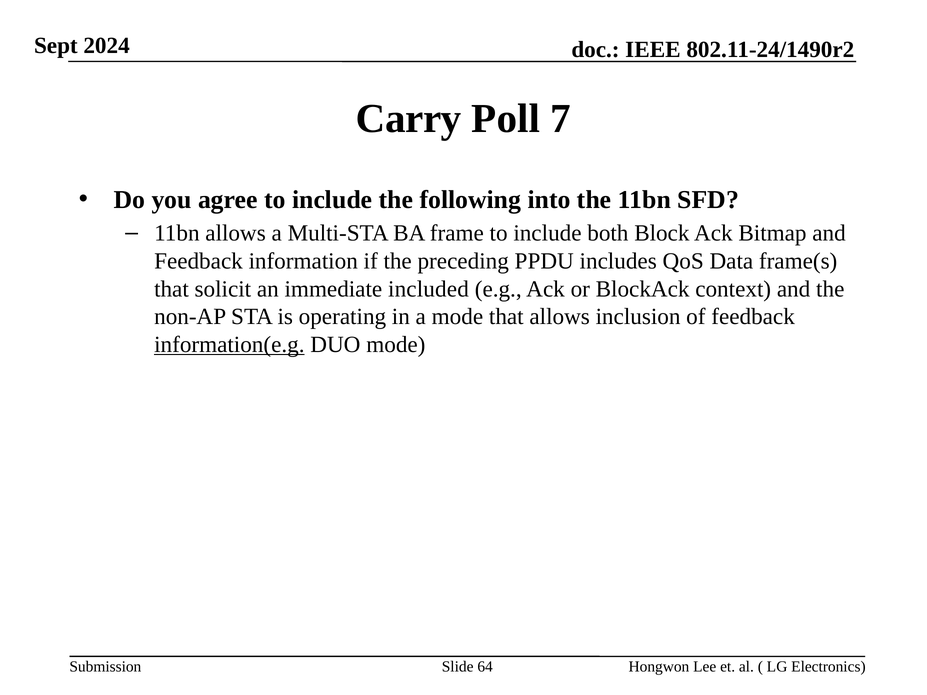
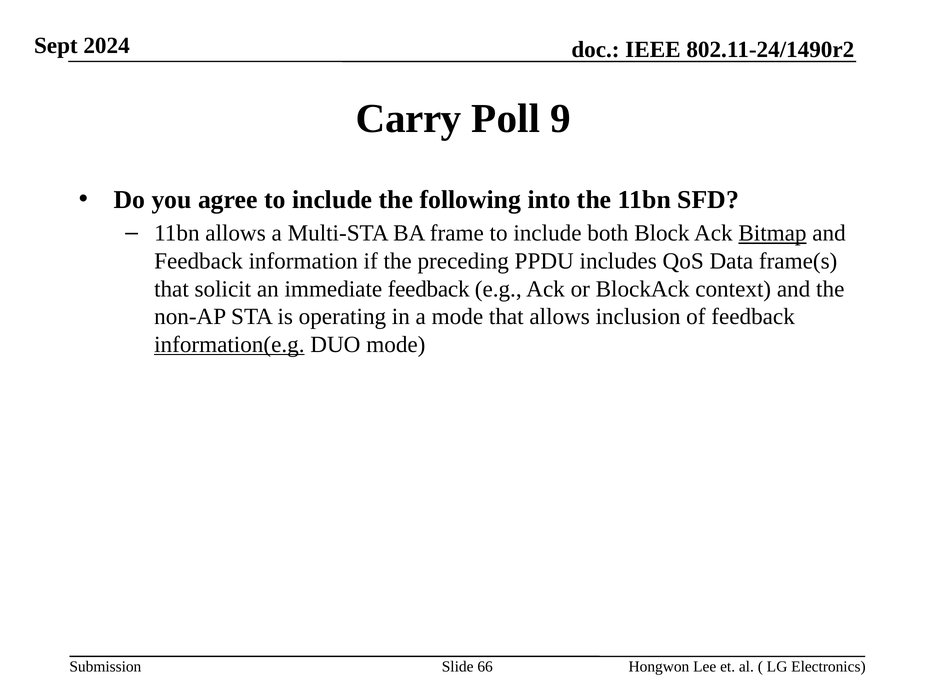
7: 7 -> 9 (561, 119)
Bitmap underline: none -> present (772, 233)
immediate included: included -> feedback (429, 289)
64: 64 -> 66 (485, 667)
